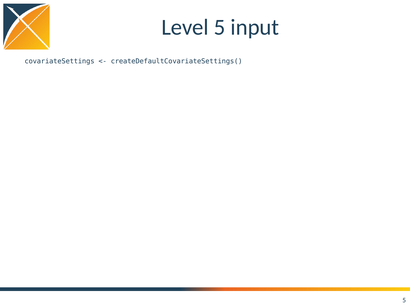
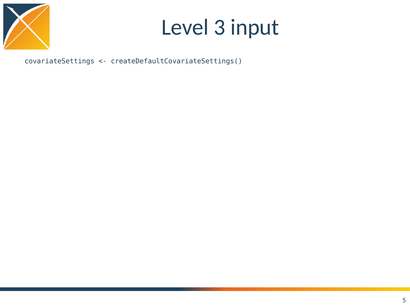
Level 5: 5 -> 3 (220, 27)
